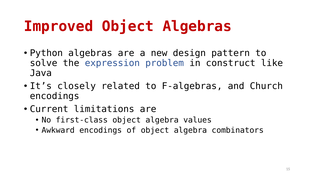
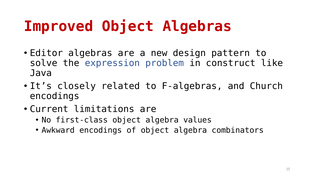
Python: Python -> Editor (46, 53)
